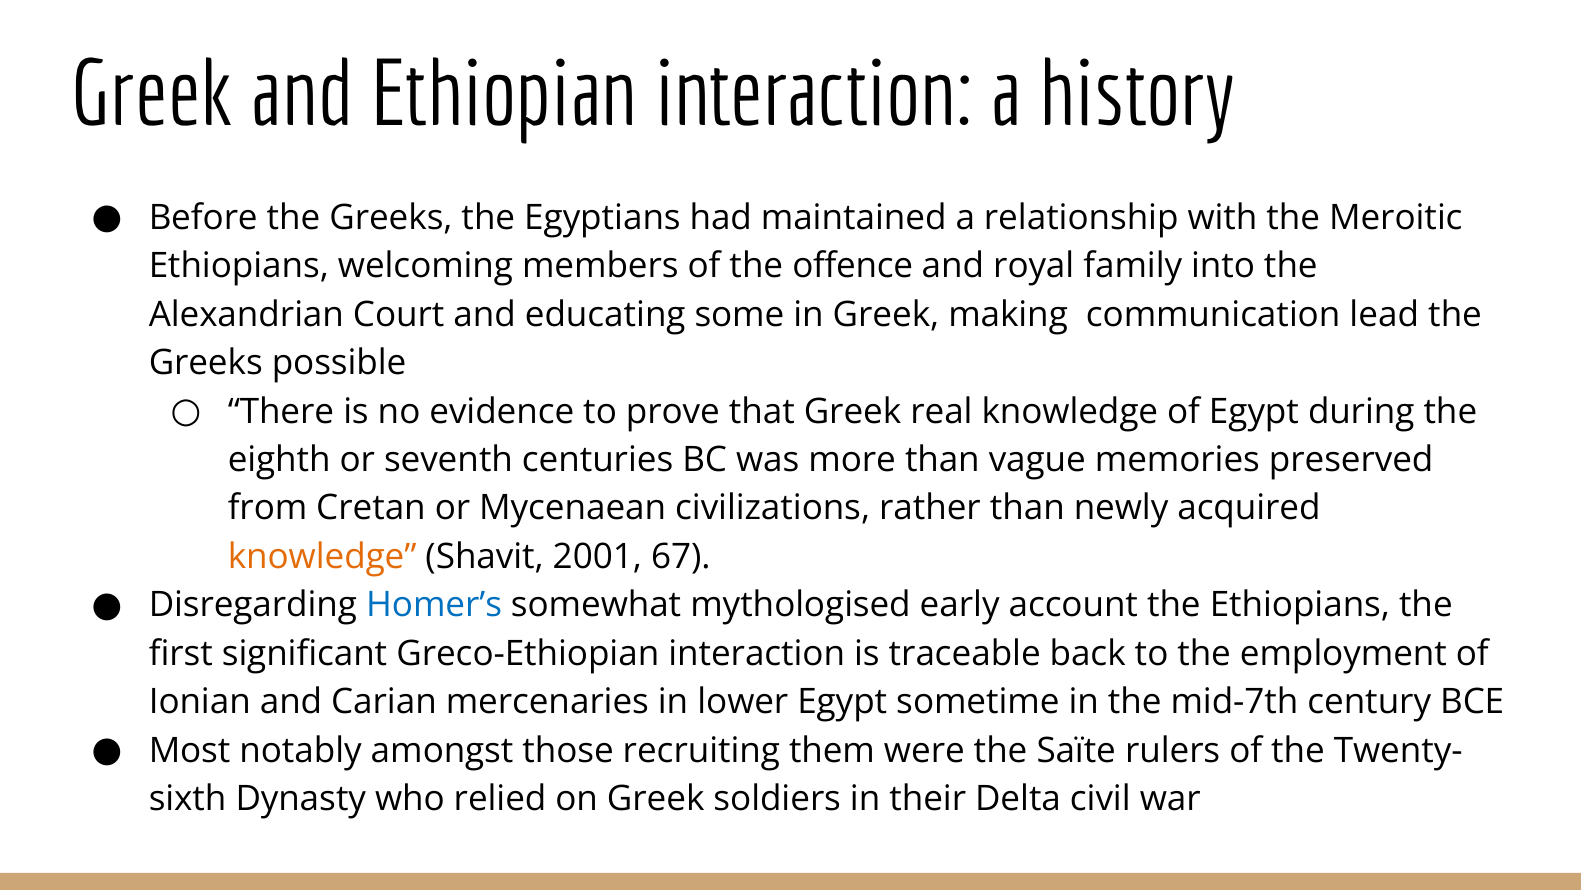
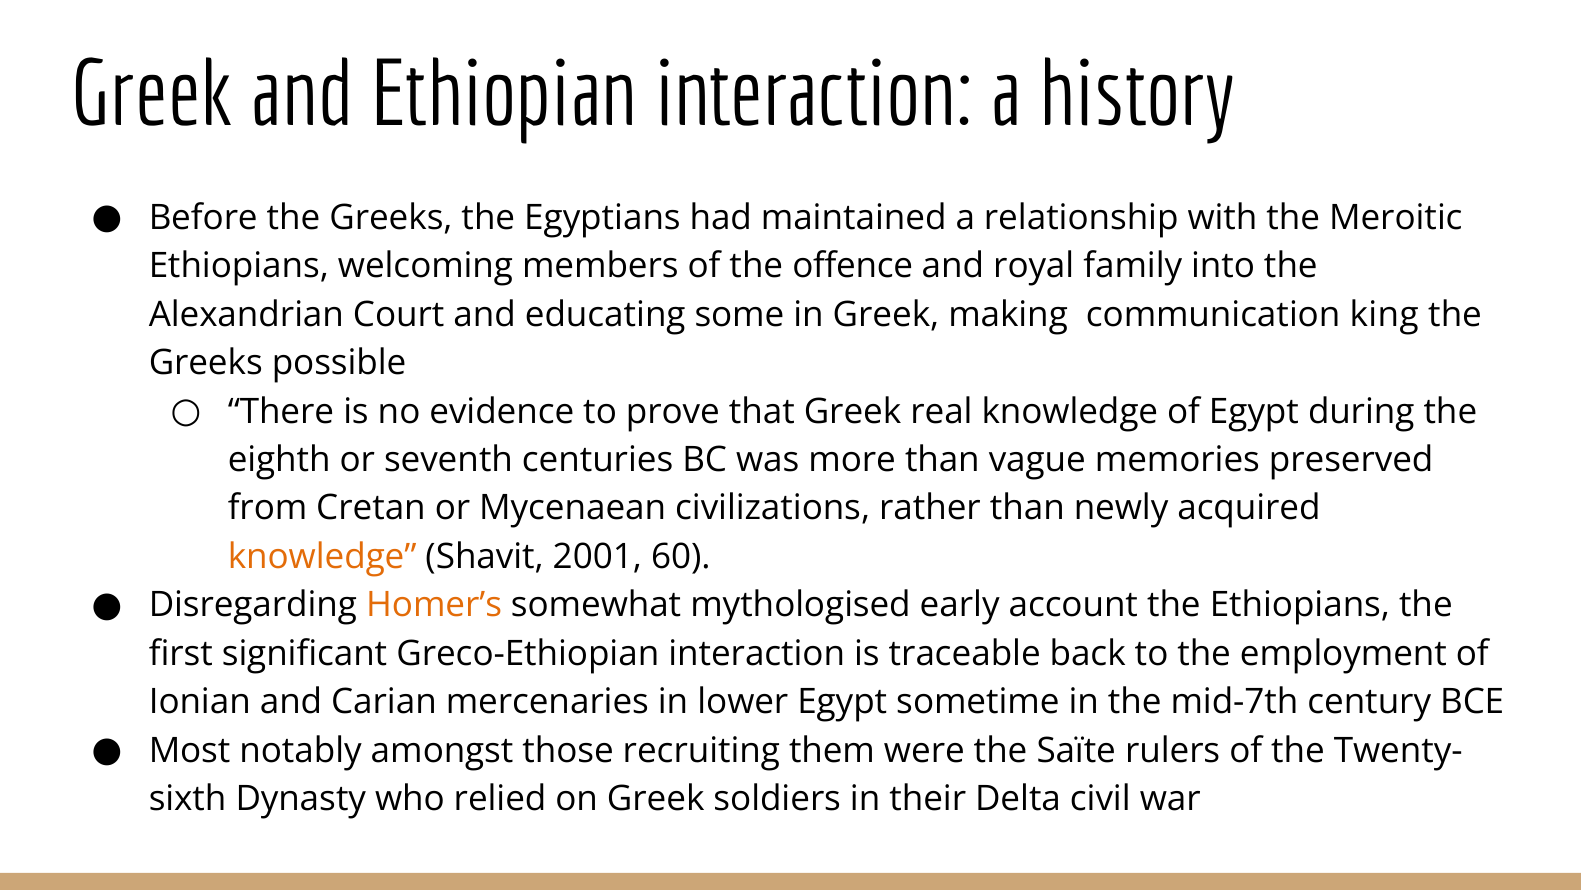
lead: lead -> king (1384, 314)
67: 67 -> 60 (681, 556)
Homer’s colour: blue -> orange (434, 605)
